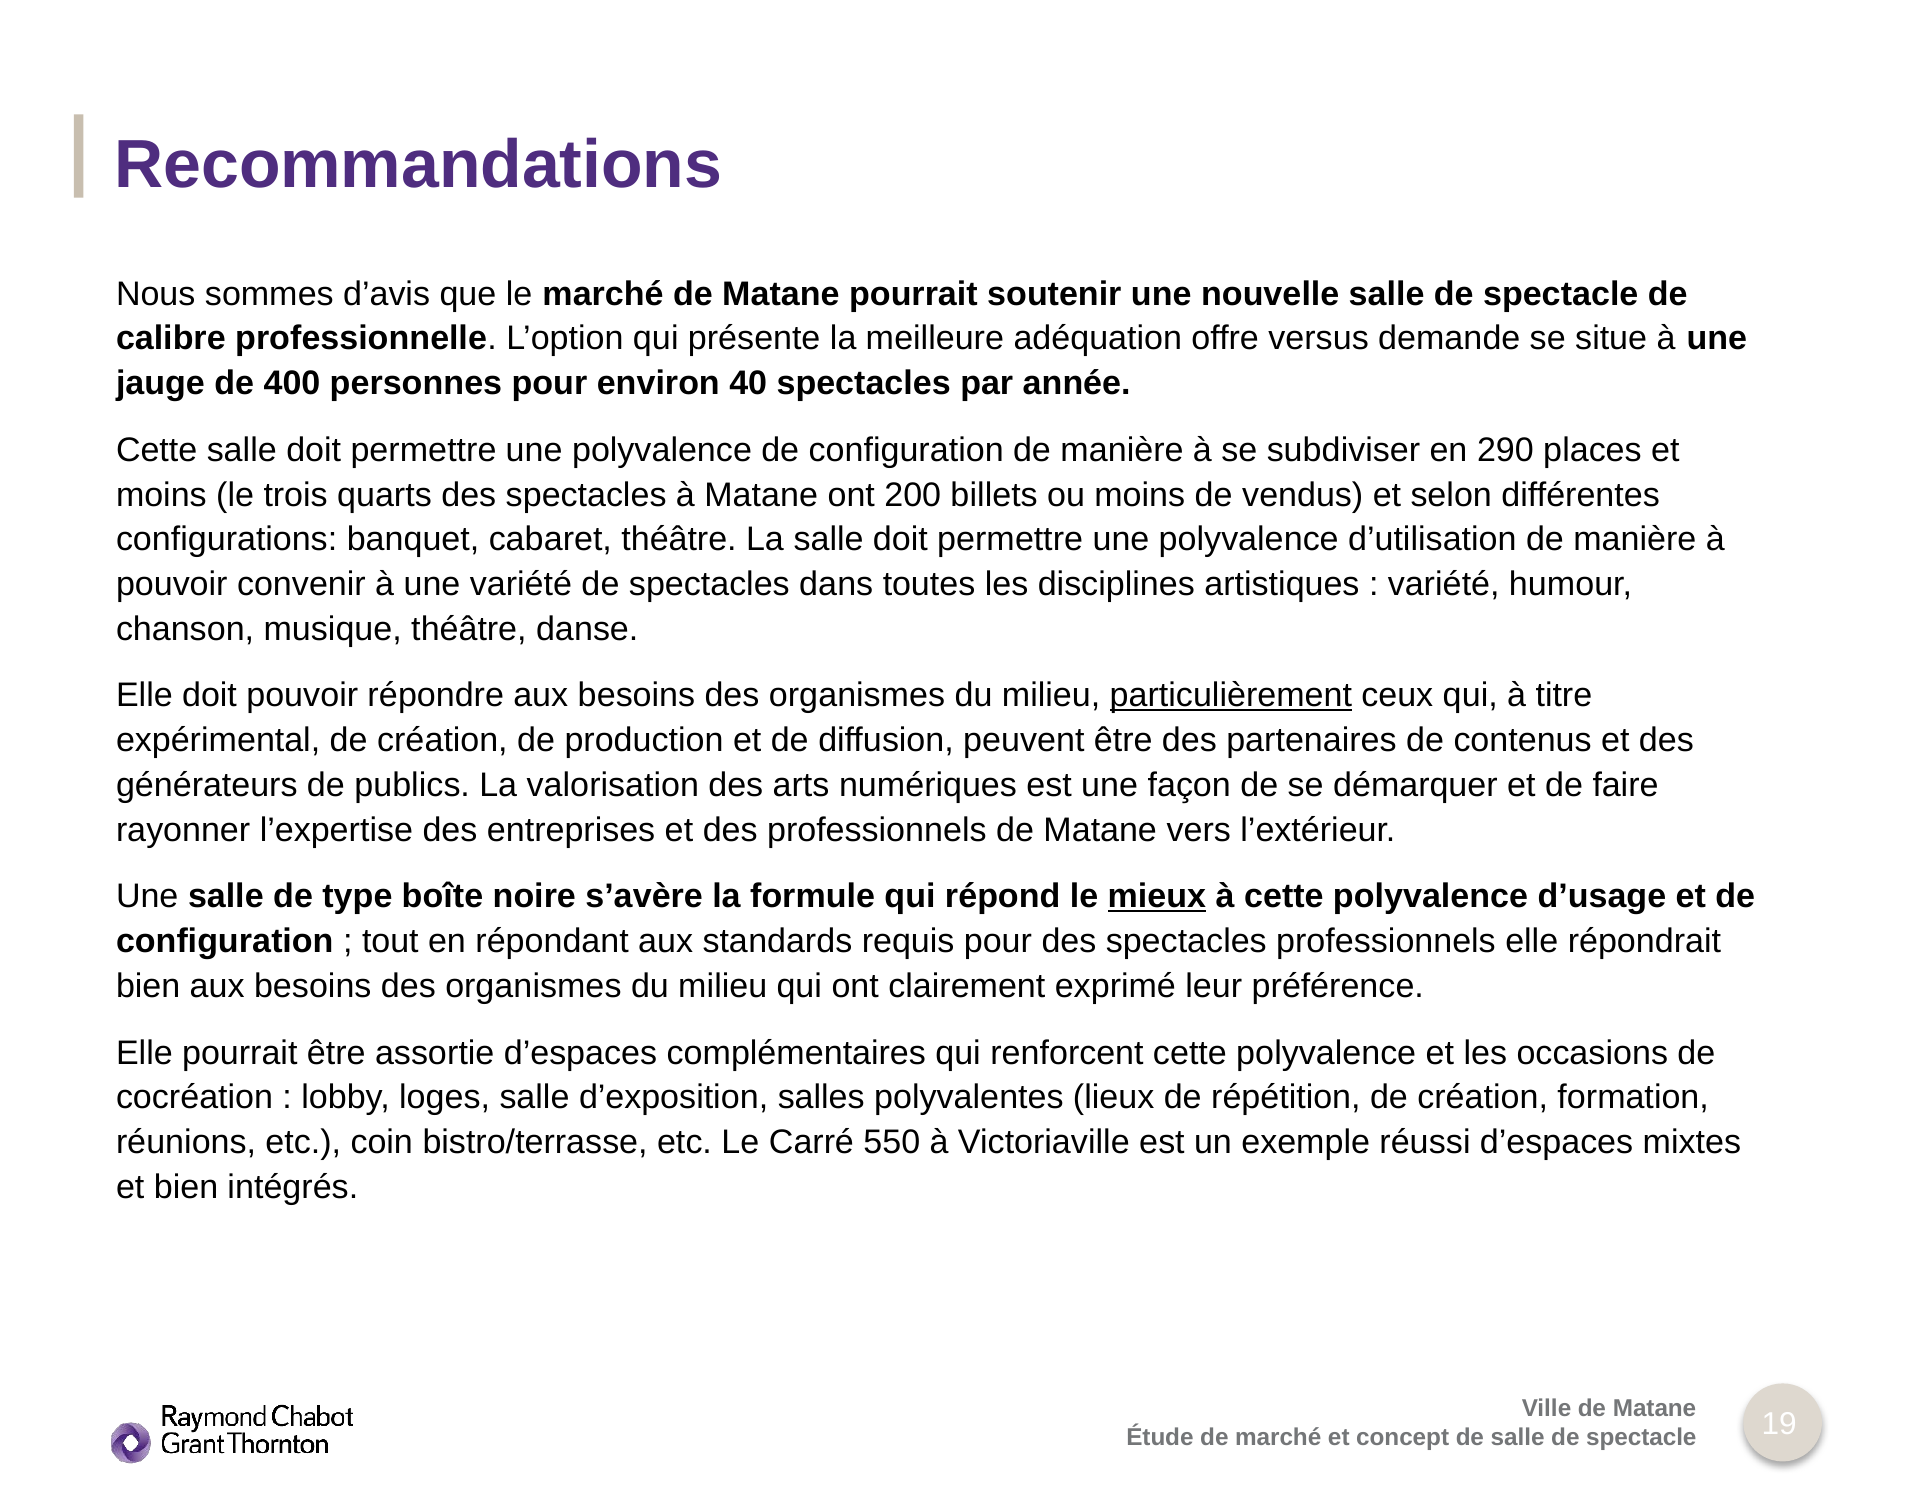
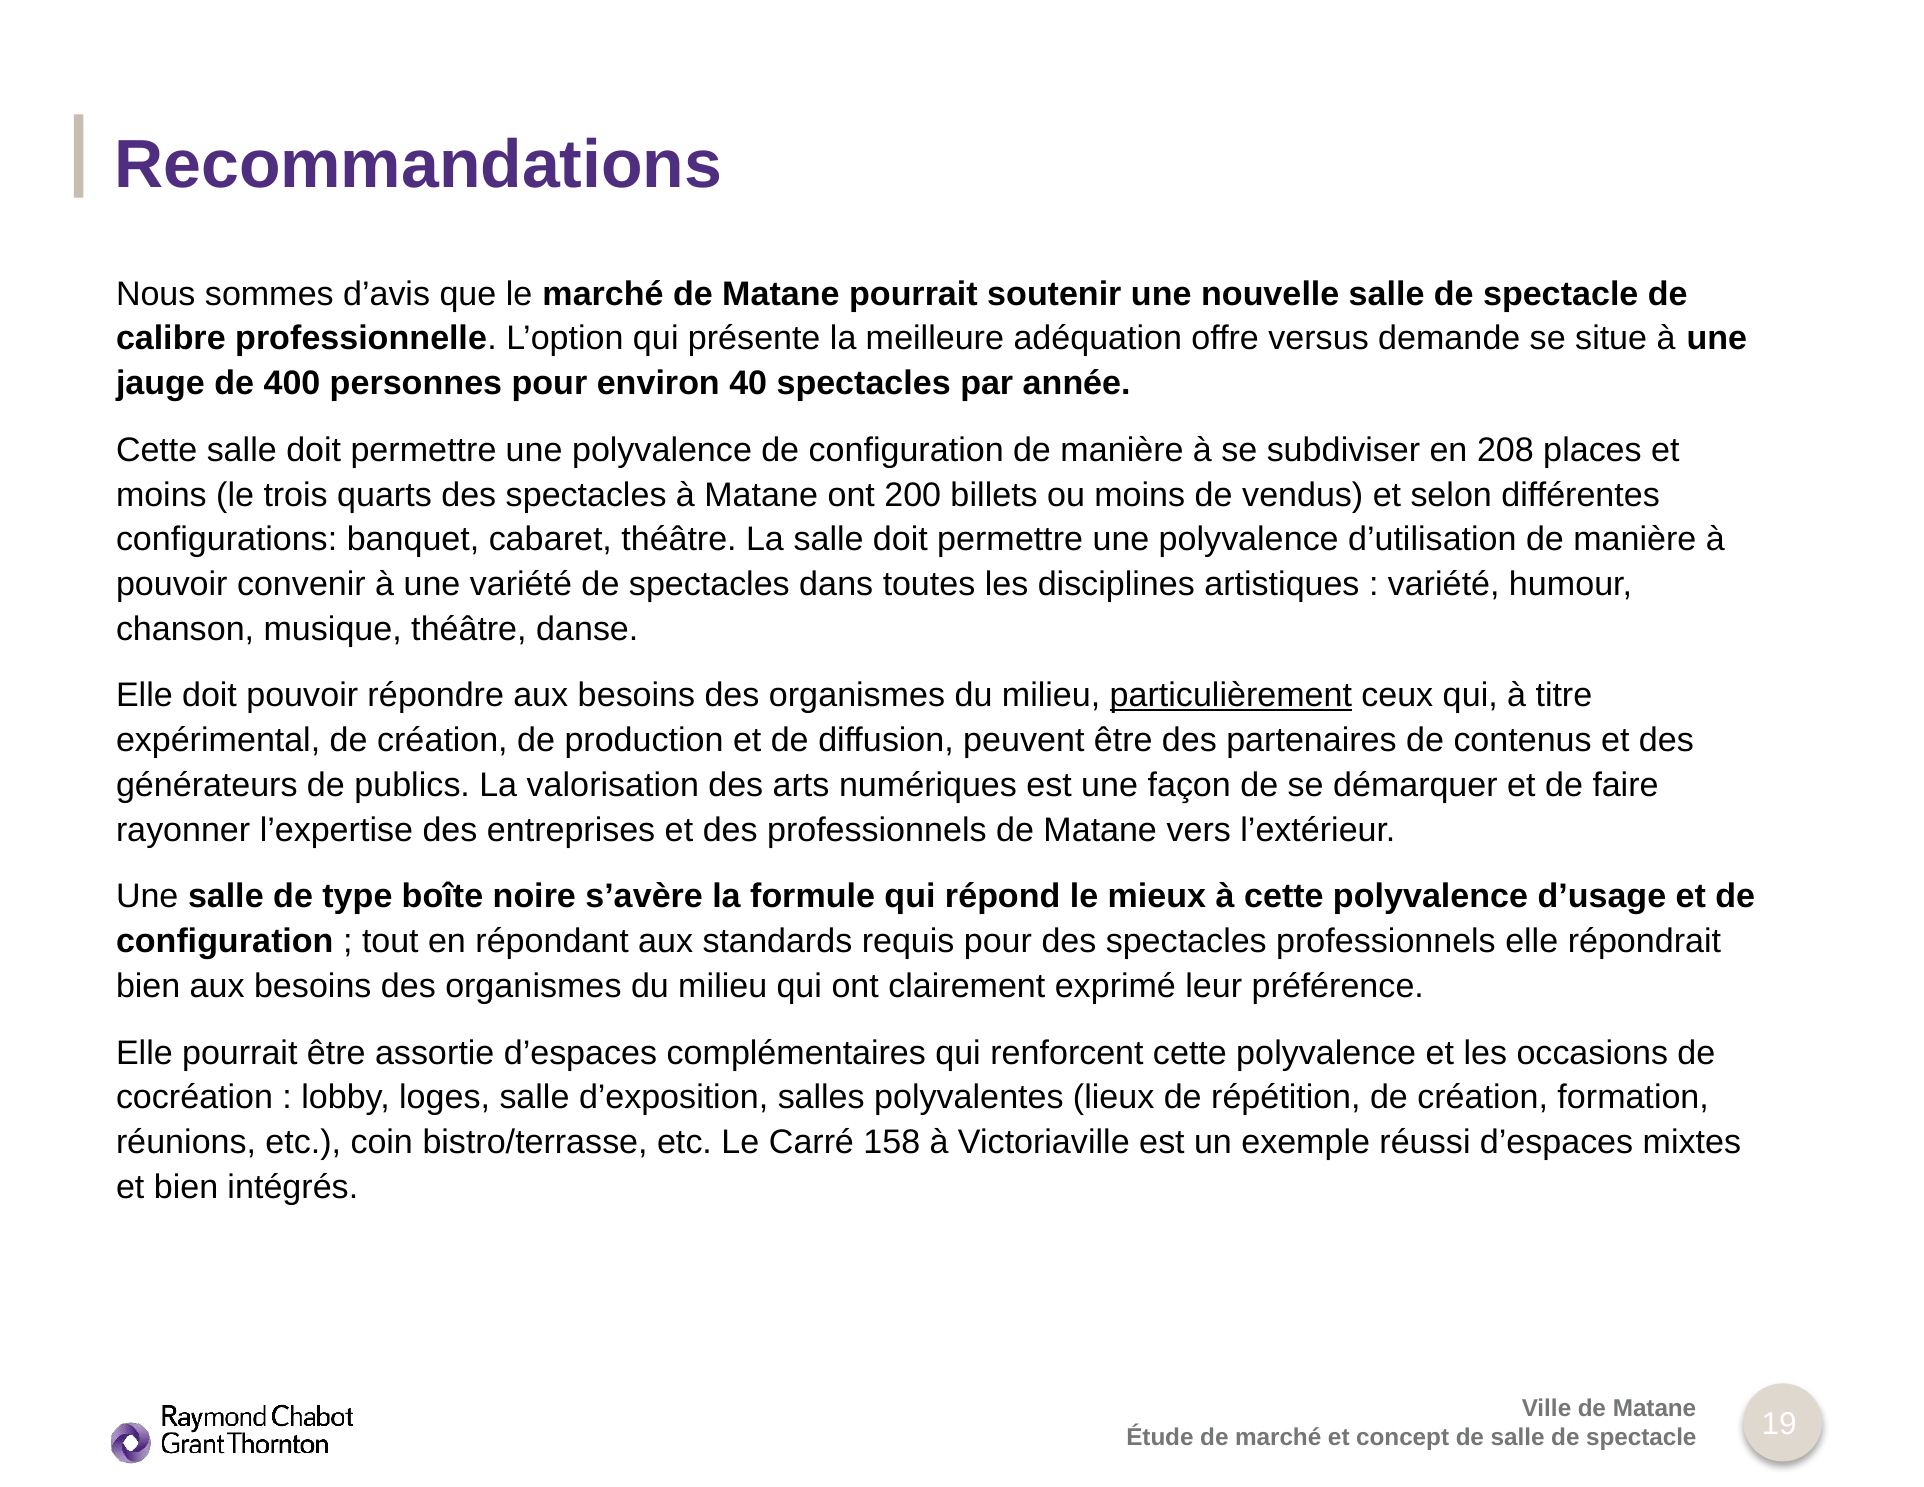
290: 290 -> 208 (1505, 450)
mieux underline: present -> none (1157, 897)
550: 550 -> 158 (892, 1142)
